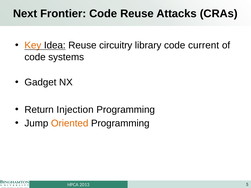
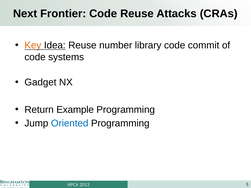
circuitry: circuitry -> number (116, 45)
current: current -> commit (204, 45)
Injection: Injection -> Example (75, 110)
Oriented colour: orange -> blue (70, 123)
